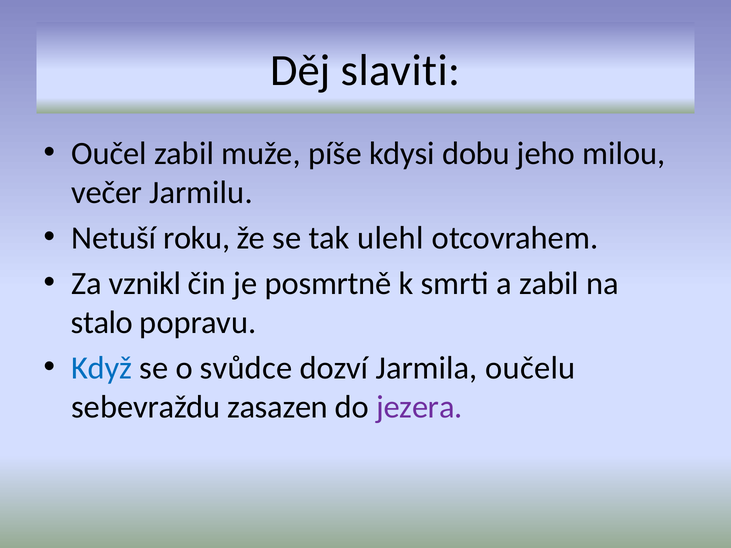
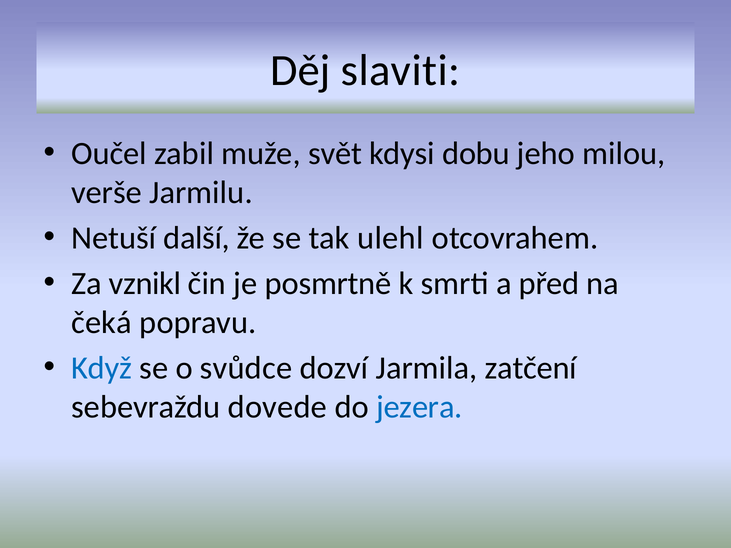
píše: píše -> svět (335, 153)
večer: večer -> verše (107, 192)
roku: roku -> další (197, 238)
a zabil: zabil -> před (549, 283)
stalo: stalo -> čeká (102, 322)
oučelu: oučelu -> zatčení (531, 368)
zasazen: zasazen -> dovede (277, 407)
jezera colour: purple -> blue (419, 407)
